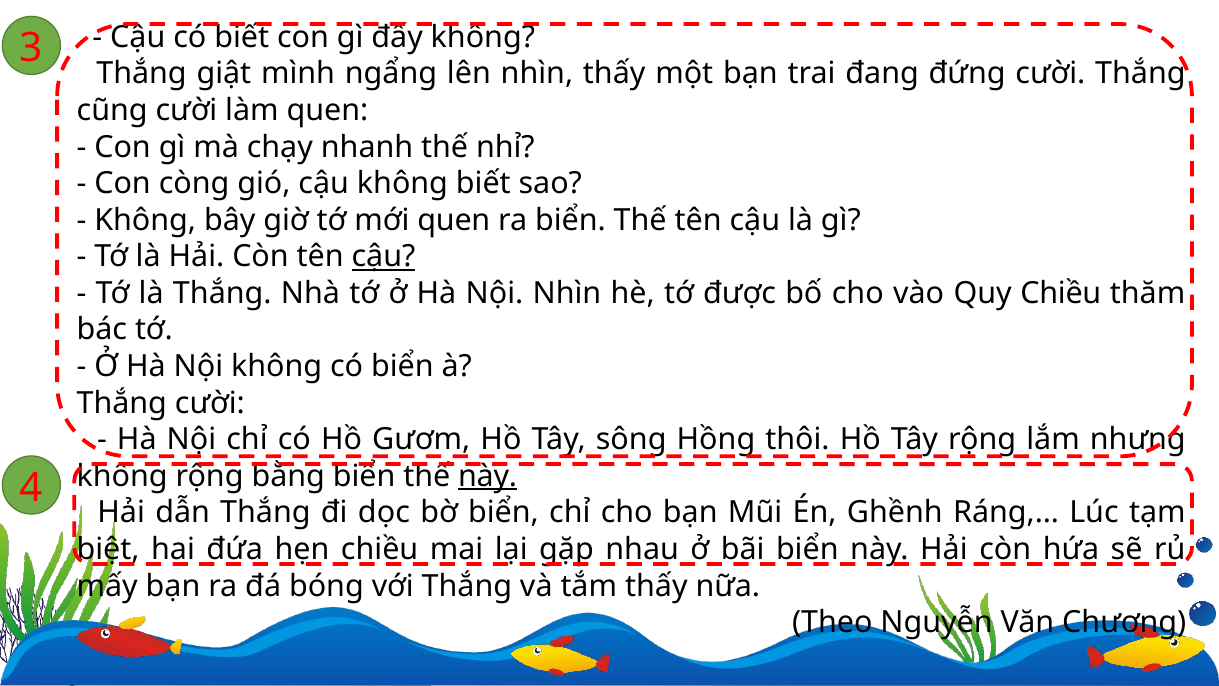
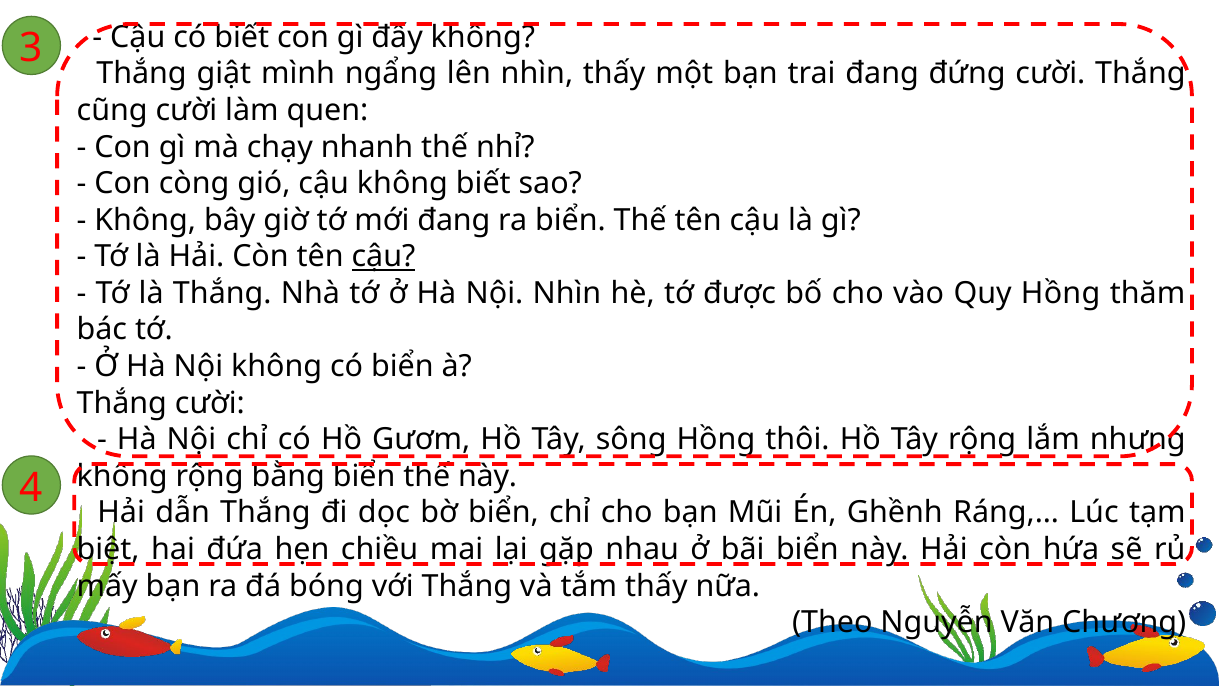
mới quen: quen -> đang (454, 220)
Quy Chiều: Chiều -> Hồng (1061, 293)
này underline: present -> none (488, 476)
